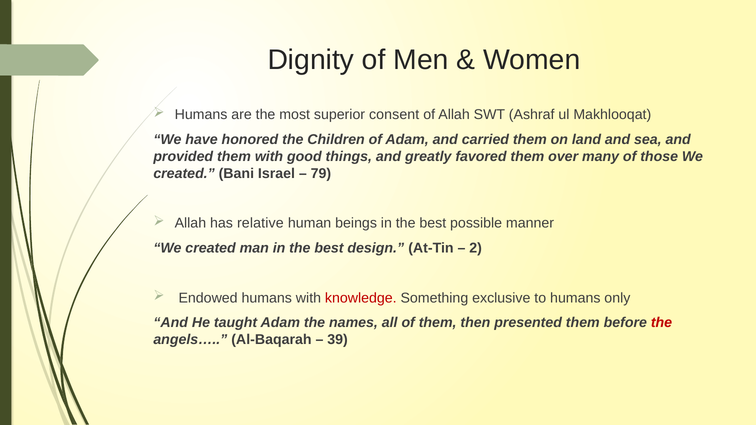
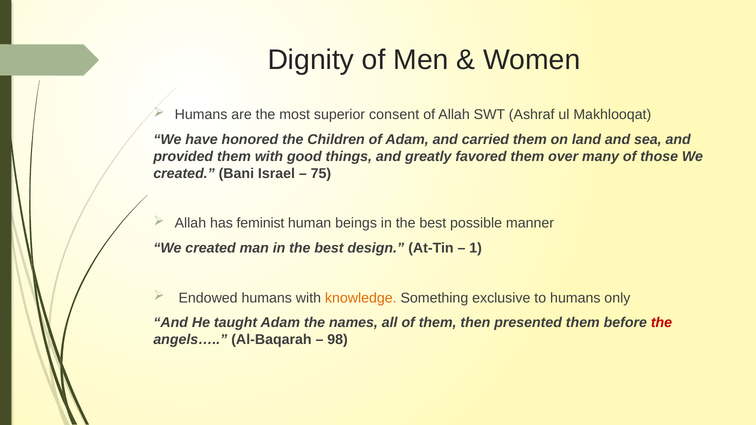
79: 79 -> 75 (321, 174)
relative: relative -> feminist (260, 223)
2: 2 -> 1 (476, 248)
knowledge colour: red -> orange (361, 298)
39: 39 -> 98 (338, 340)
